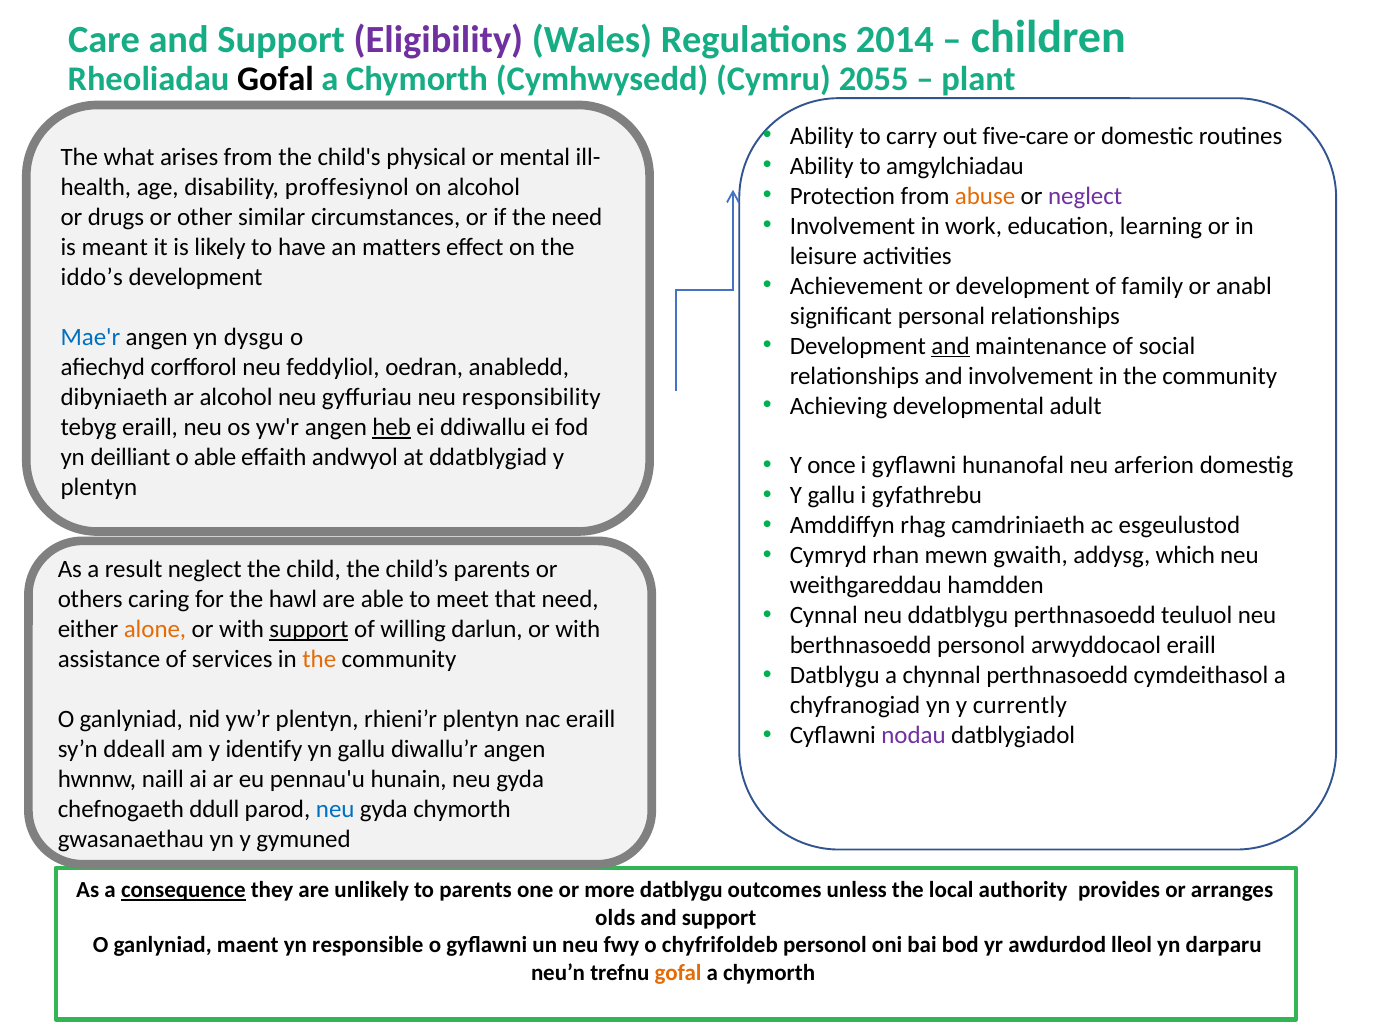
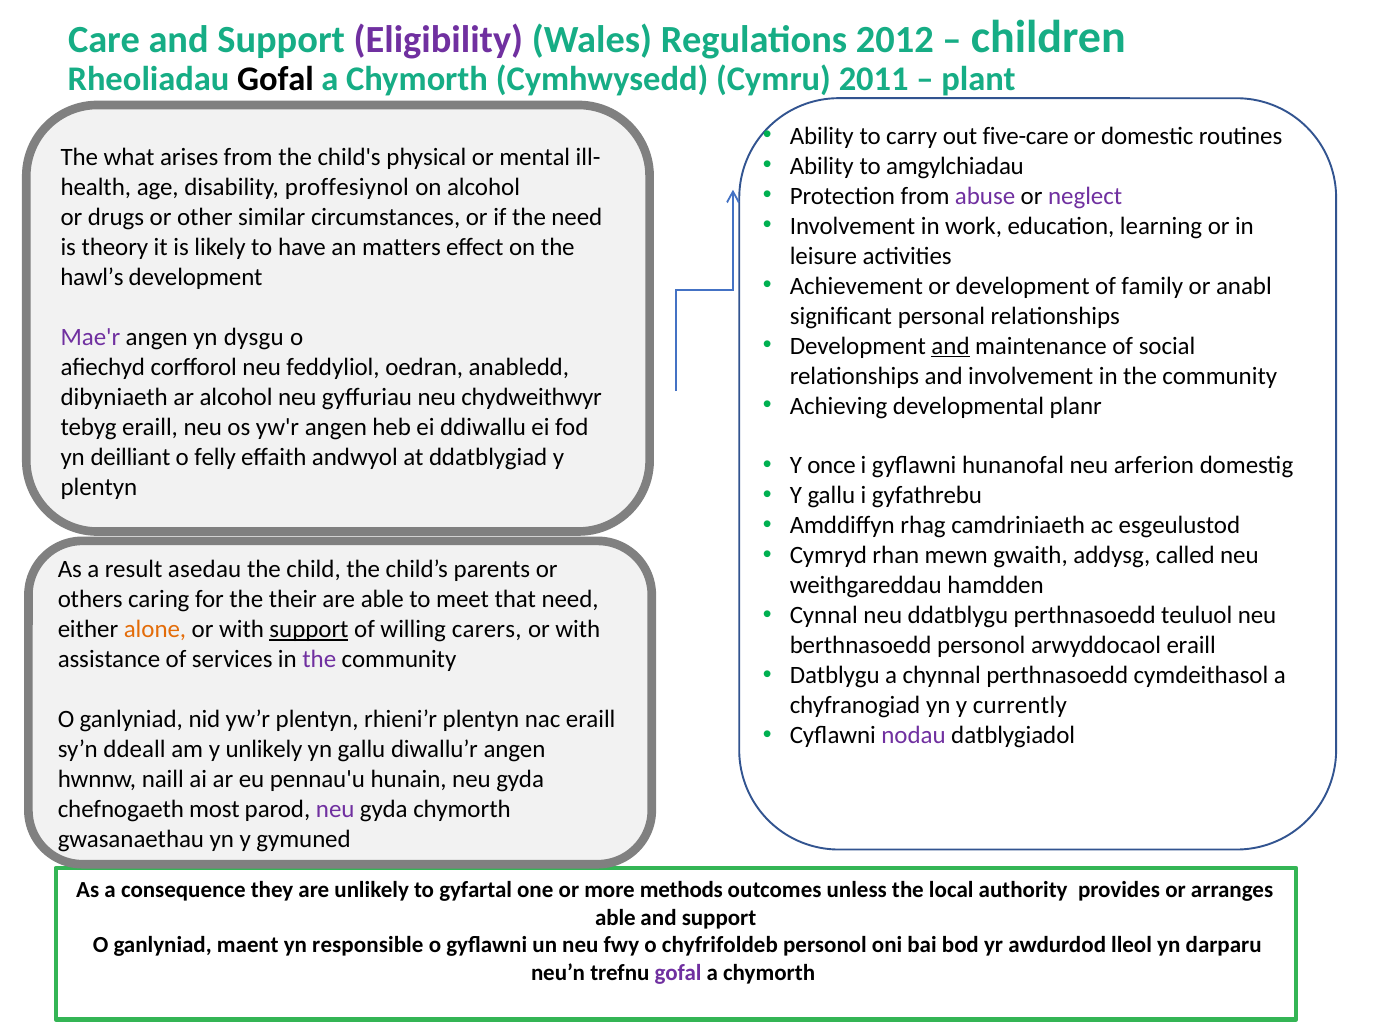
2014: 2014 -> 2012 (895, 40)
2055: 2055 -> 2011 (874, 79)
abuse colour: orange -> purple (985, 196)
meant: meant -> theory (115, 247)
iddo’s: iddo’s -> hawl’s (92, 277)
Mae'r colour: blue -> purple (90, 337)
responsibility: responsibility -> chydweithwyr (532, 397)
adult: adult -> planr (1076, 406)
heb underline: present -> none (392, 427)
o able: able -> felly (215, 457)
which: which -> called (1185, 555)
result neglect: neglect -> asedau (205, 569)
hawl: hawl -> their (293, 599)
darlun: darlun -> carers (487, 629)
the colour: orange -> purple (319, 659)
y identify: identify -> unlikely (264, 749)
ddull: ddull -> most (214, 809)
neu colour: blue -> purple (335, 809)
consequence underline: present -> none (183, 890)
to parents: parents -> gyfartal (476, 890)
more datblygu: datblygu -> methods (681, 890)
olds: olds -> able (615, 918)
gofal colour: orange -> purple (678, 973)
